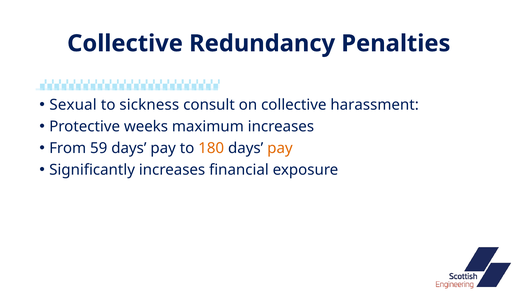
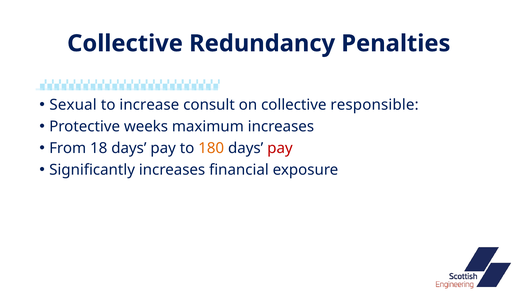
sickness: sickness -> increase (149, 105)
harassment: harassment -> responsible (375, 105)
59: 59 -> 18 (99, 148)
pay colour: orange -> red (280, 148)
